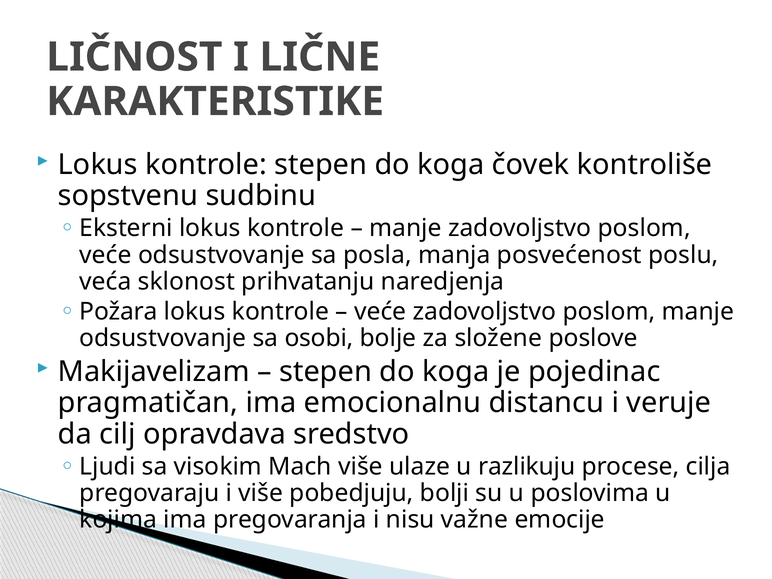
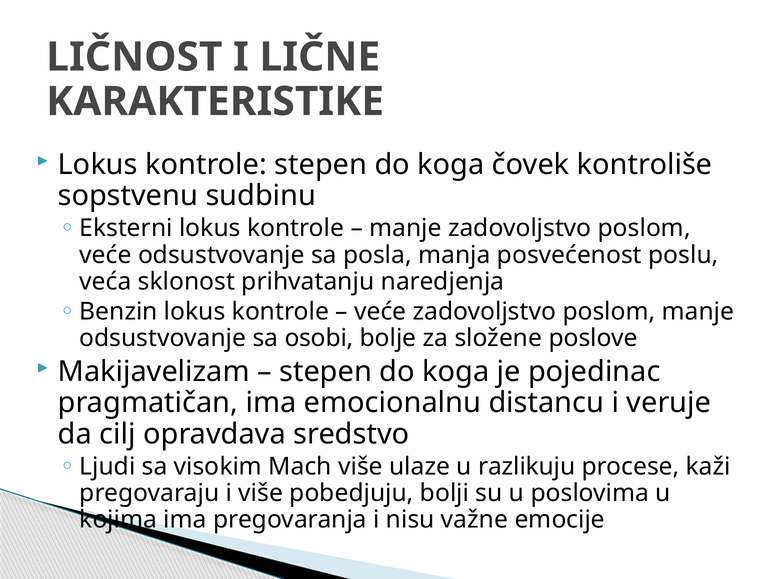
Požara: Požara -> Benzin (119, 312)
cilja: cilja -> kaži (708, 467)
